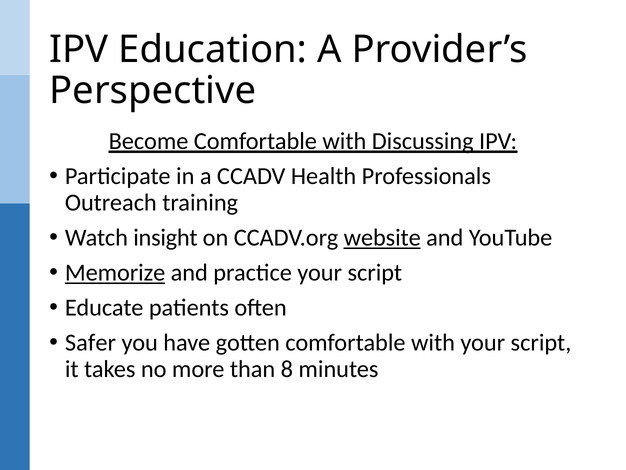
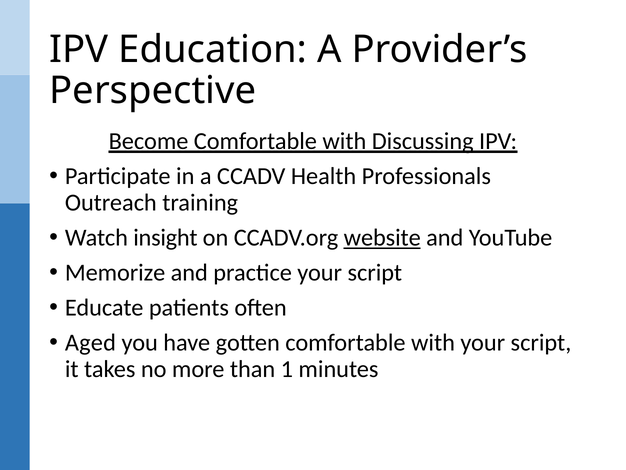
Memorize underline: present -> none (115, 272)
Safer: Safer -> Aged (90, 342)
8: 8 -> 1 (287, 369)
